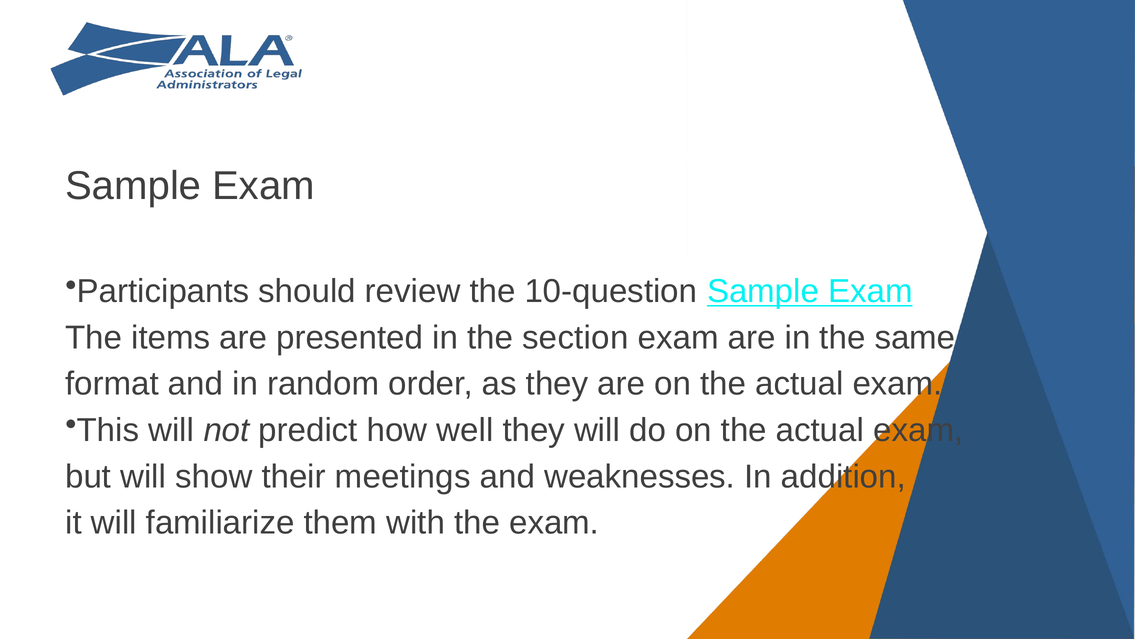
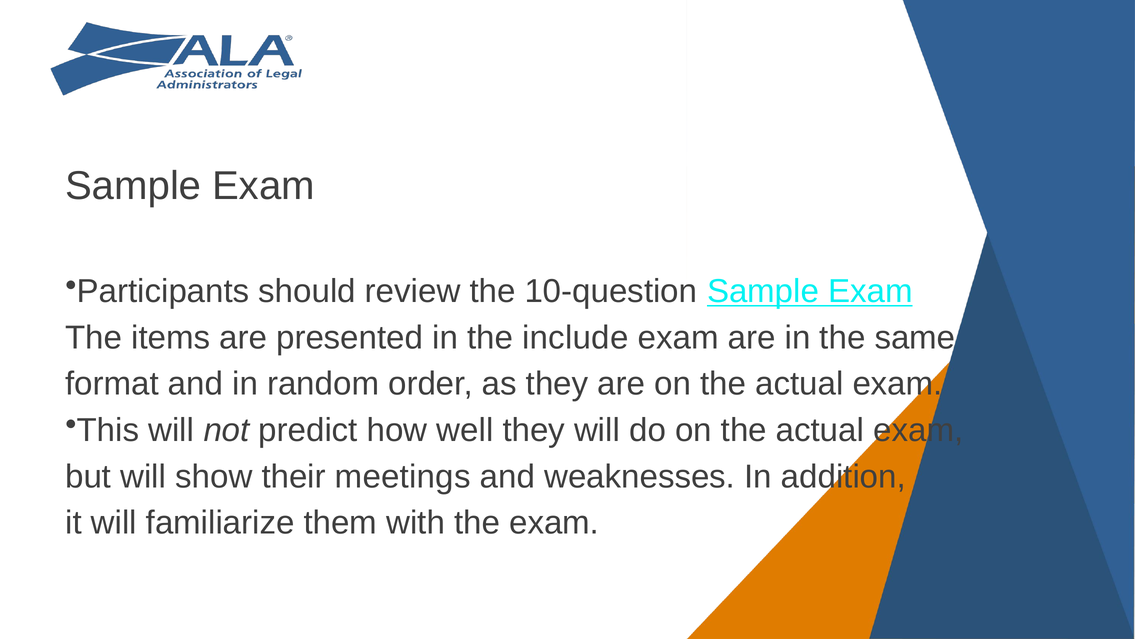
section: section -> include (575, 337)
